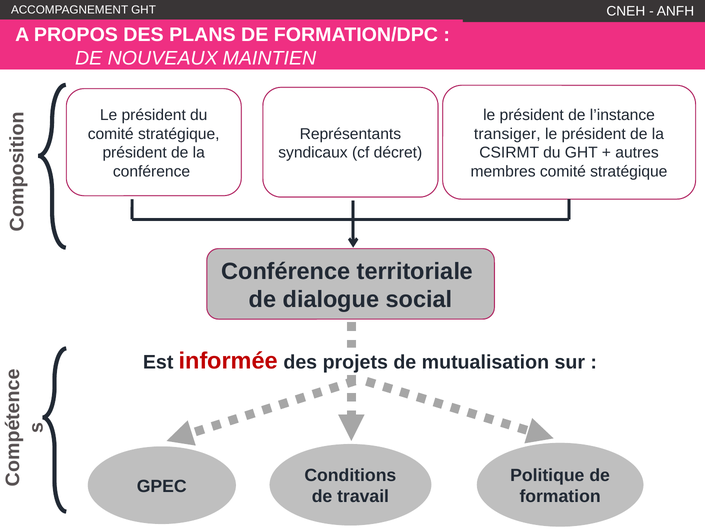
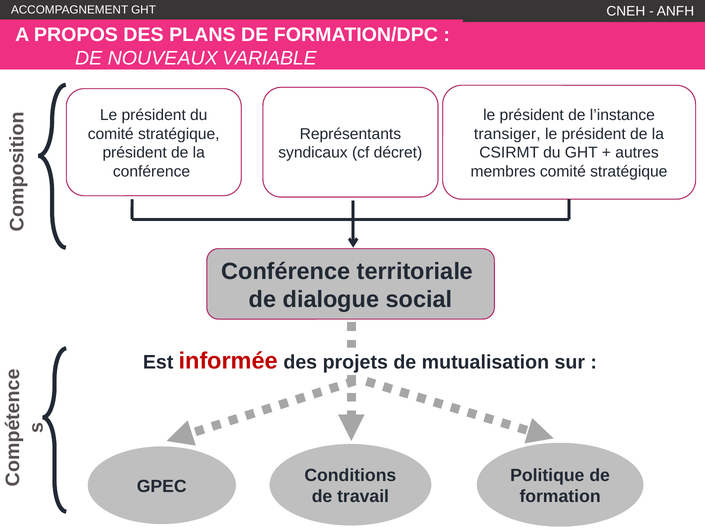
MAINTIEN: MAINTIEN -> VARIABLE (270, 58)
